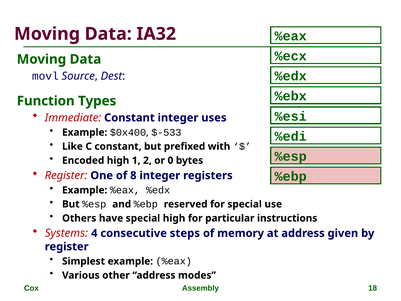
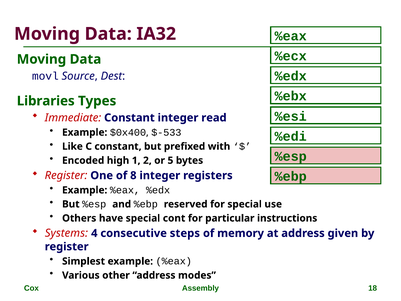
Function: Function -> Libraries (46, 101)
uses: uses -> read (214, 118)
0: 0 -> 5 (170, 160)
special high: high -> cont (174, 218)
